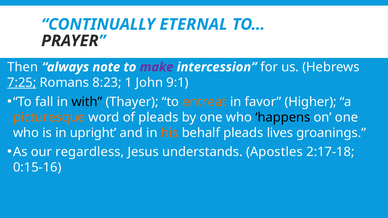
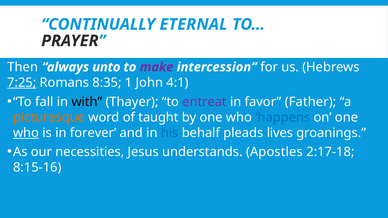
note: note -> unto (106, 67)
8:23: 8:23 -> 8:35 (107, 83)
9:1: 9:1 -> 4:1 (177, 83)
entreat colour: orange -> purple (205, 102)
Higher: Higher -> Father (311, 102)
of pleads: pleads -> taught (158, 117)
happens colour: black -> blue (283, 117)
who underline: none -> present (26, 133)
upright: upright -> forever (93, 133)
his colour: orange -> blue (170, 133)
regardless: regardless -> necessities (90, 152)
0:15-16: 0:15-16 -> 8:15-16 (37, 168)
